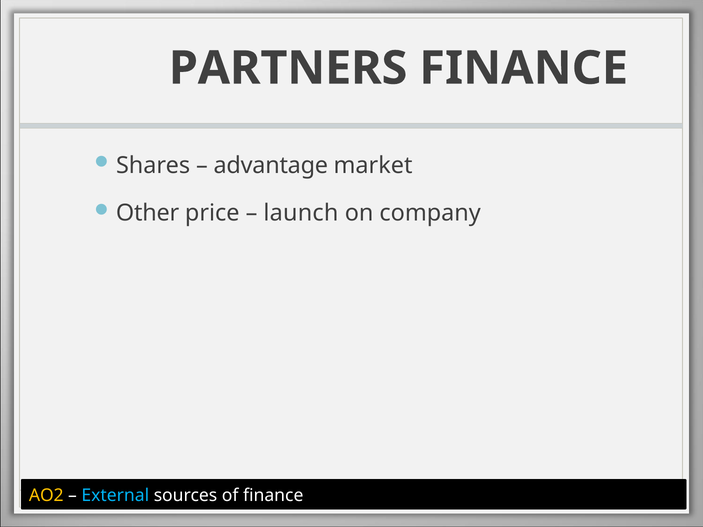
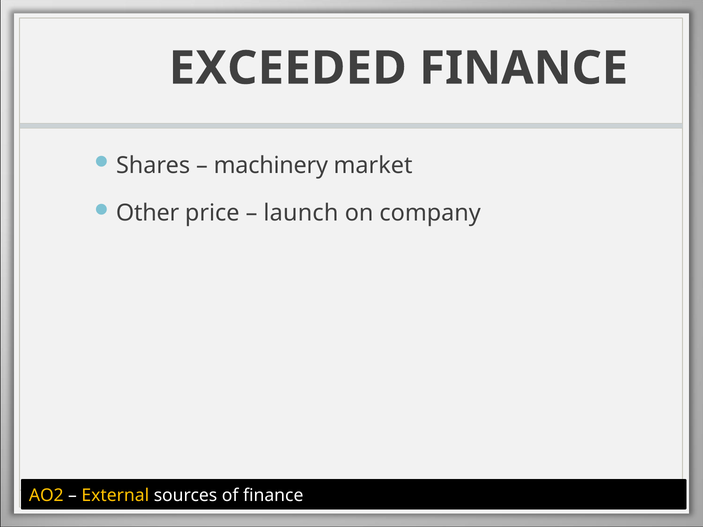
PARTNERS: PARTNERS -> EXCEEDED (288, 68)
advantage: advantage -> machinery (271, 166)
External colour: light blue -> yellow (115, 496)
